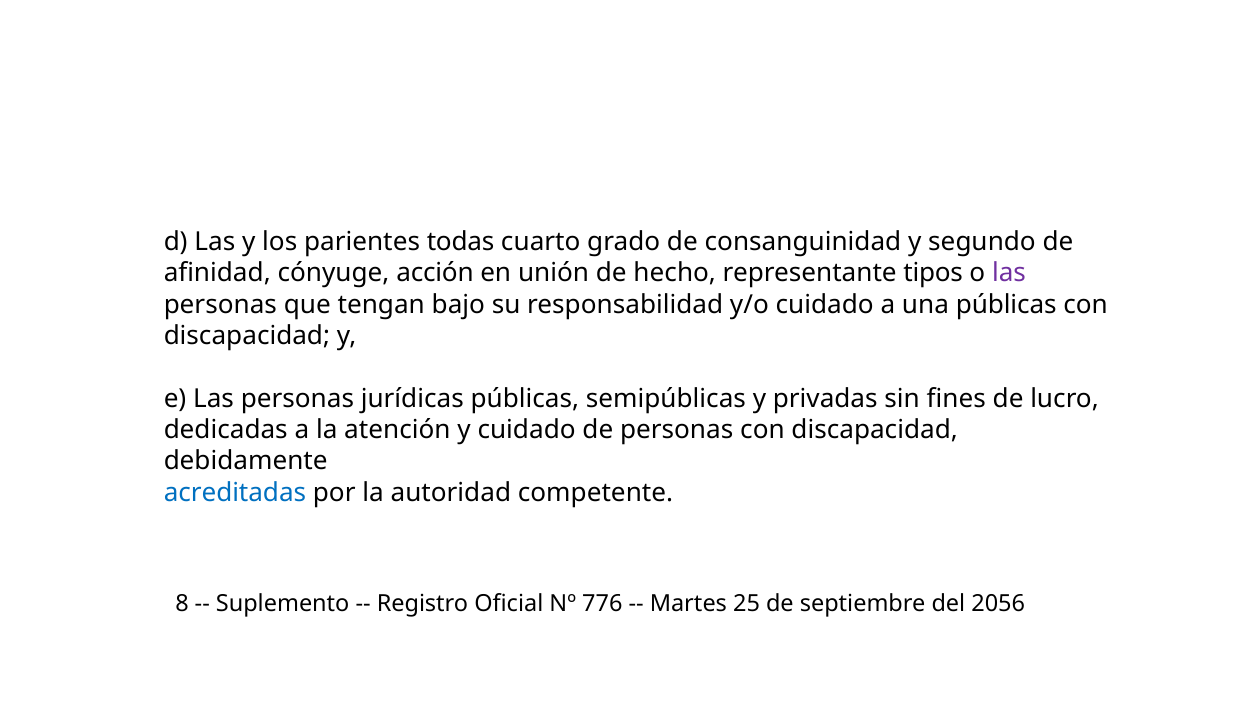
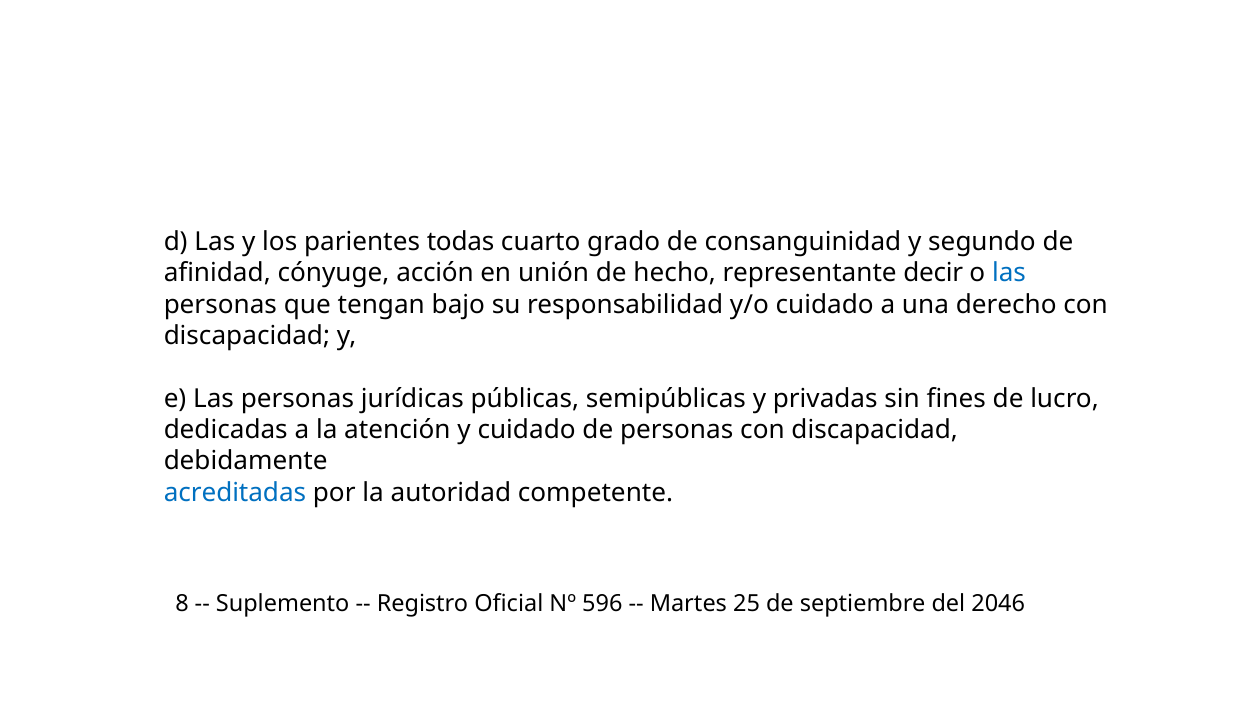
tipos: tipos -> decir (933, 273)
las colour: purple -> blue (1009, 273)
una públicas: públicas -> derecho (1006, 304)
776: 776 -> 596 (602, 604)
2056: 2056 -> 2046 (998, 604)
